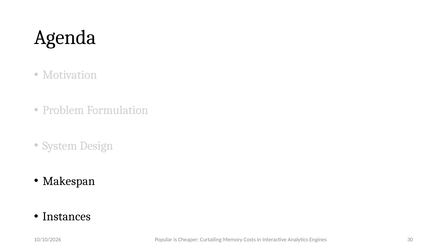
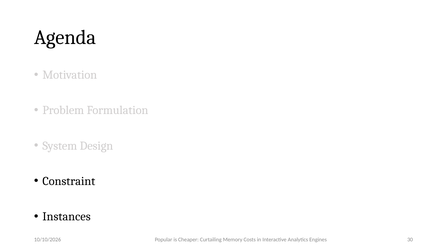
Makespan: Makespan -> Constraint (69, 181)
